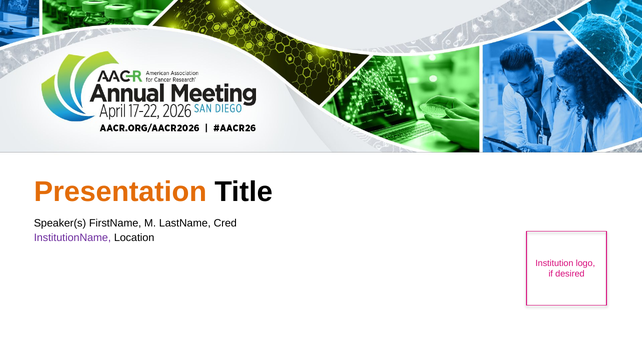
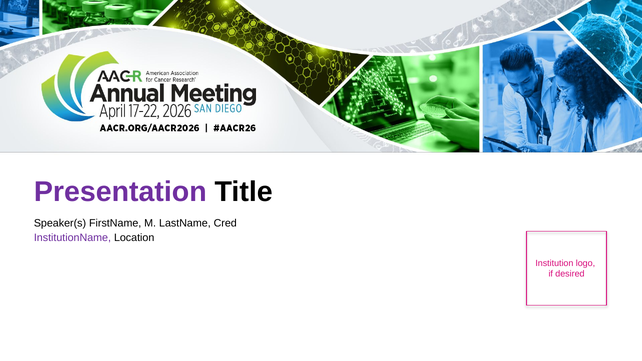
Presentation colour: orange -> purple (120, 192)
